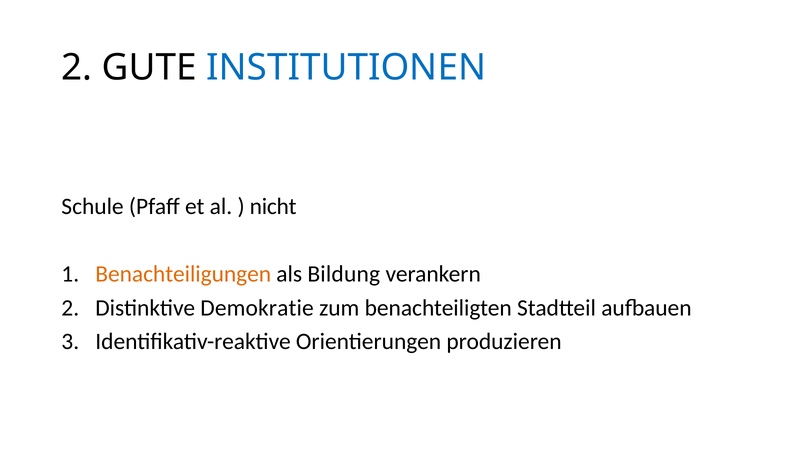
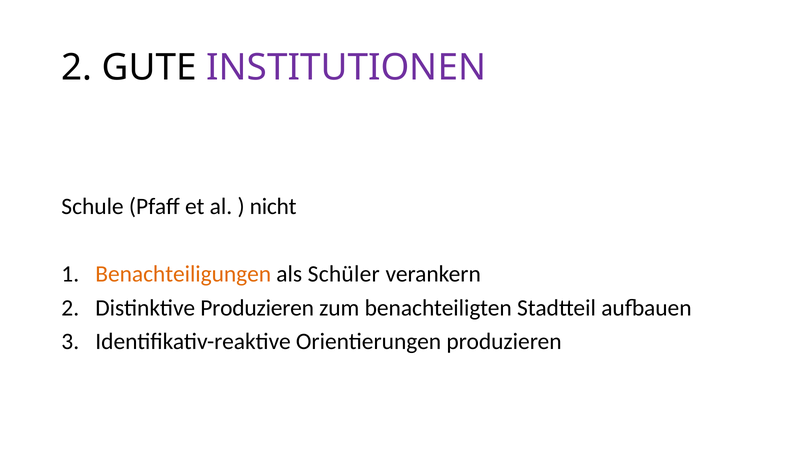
INSTITUTIONEN colour: blue -> purple (346, 68)
Bildung: Bildung -> Schüler (344, 274)
Distinktive Demokratie: Demokratie -> Produzieren (257, 308)
